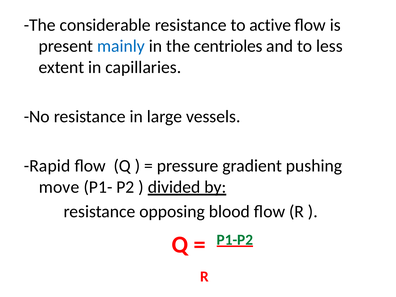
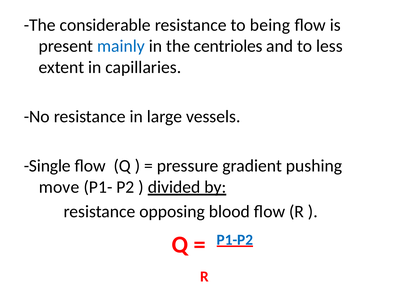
active: active -> being (270, 25)
Rapid: Rapid -> Single (47, 166)
P1-P2 colour: green -> blue (235, 240)
